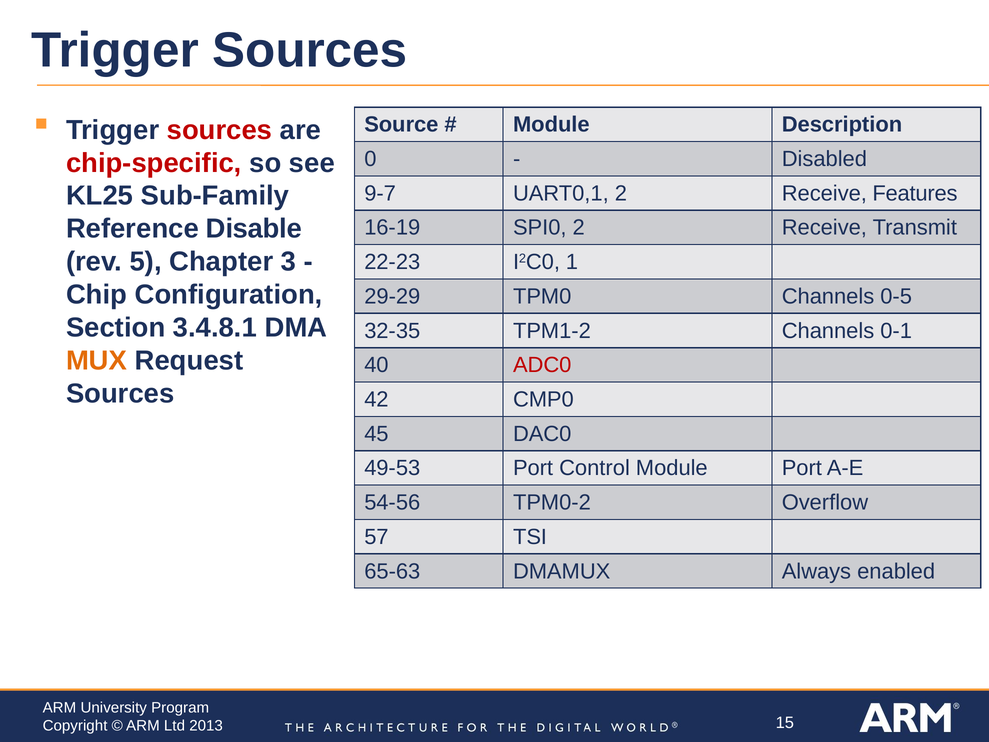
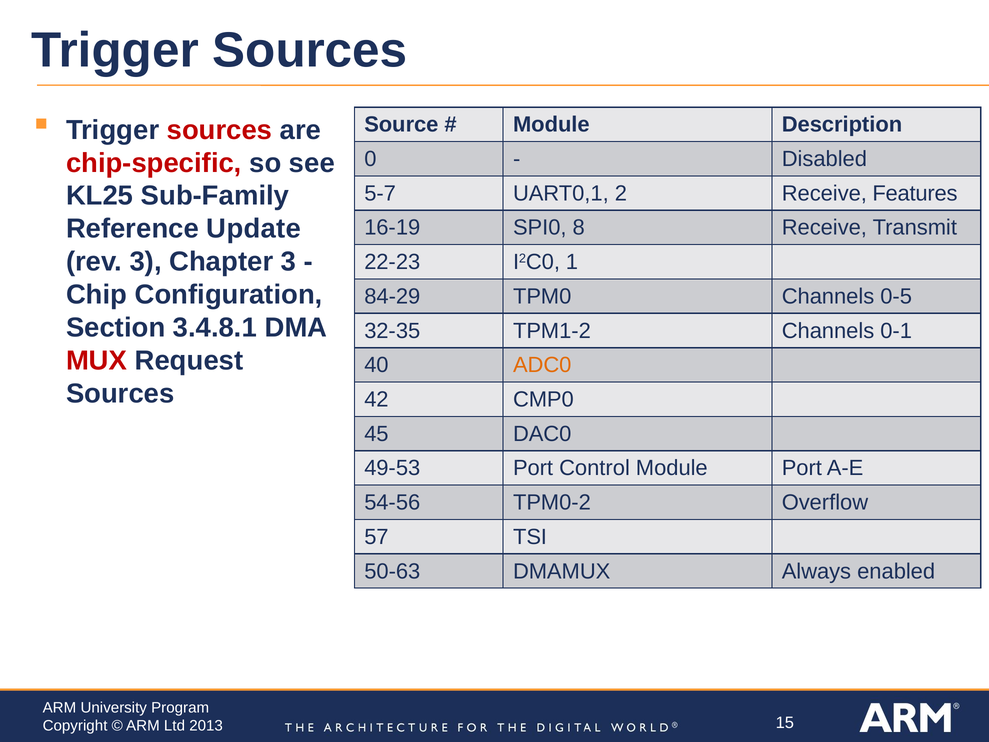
9-7: 9-7 -> 5-7 (380, 193)
Disable: Disable -> Update (254, 229)
SPI0 2: 2 -> 8 (579, 228)
rev 5: 5 -> 3 (146, 262)
29-29: 29-29 -> 84-29 (392, 296)
MUX colour: orange -> red (97, 361)
ADC0 colour: red -> orange (542, 365)
65-63: 65-63 -> 50-63 (392, 571)
